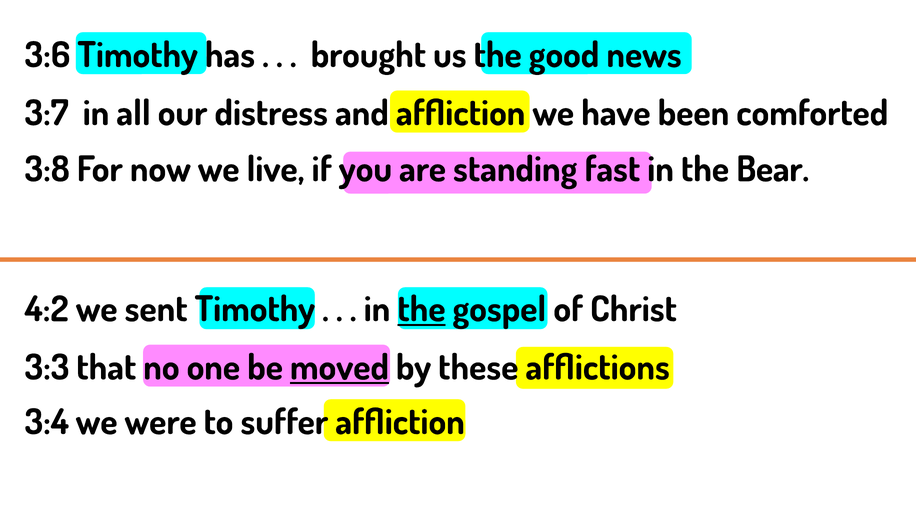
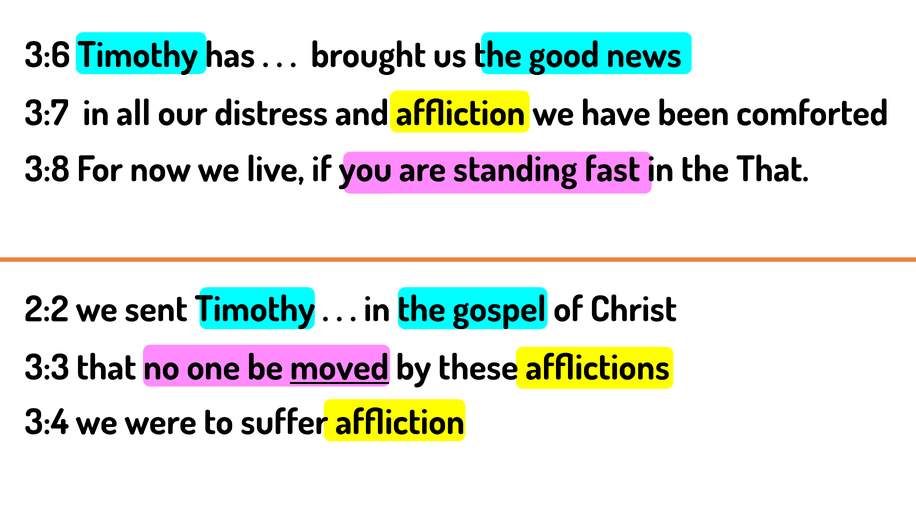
the Bear: Bear -> That (773, 170)
4:2: 4:2 -> 2:2 (47, 310)
the underline: present -> none (422, 310)
